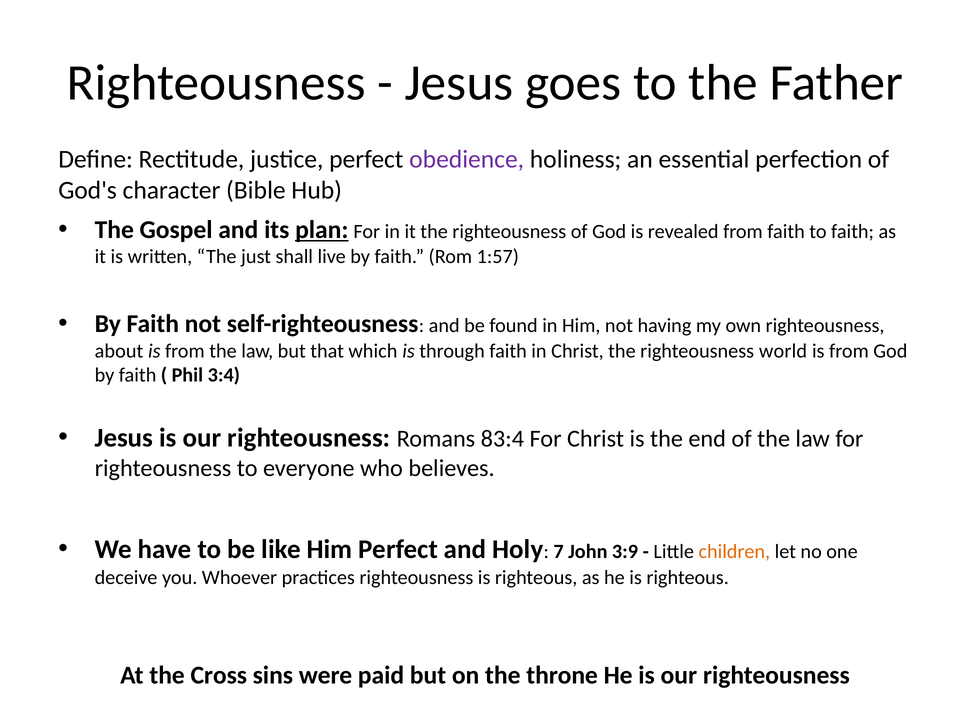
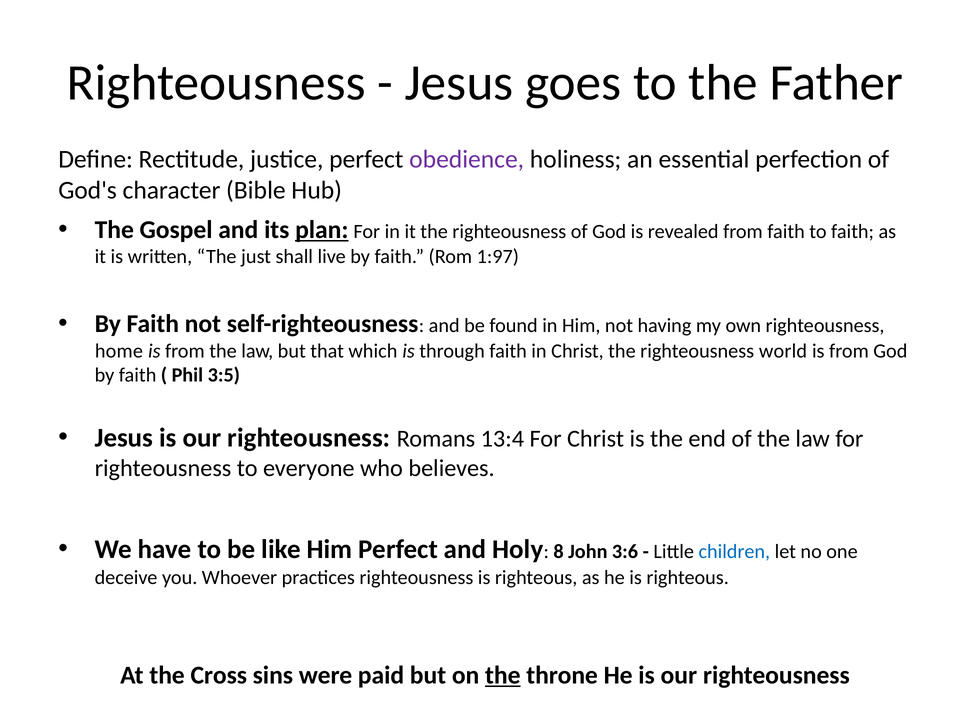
1:57: 1:57 -> 1:97 (498, 257)
about: about -> home (119, 351)
3:4: 3:4 -> 3:5 (224, 375)
83:4: 83:4 -> 13:4 (502, 439)
7: 7 -> 8 (559, 552)
3:9: 3:9 -> 3:6 (625, 552)
children colour: orange -> blue (734, 552)
the underline: none -> present (503, 676)
